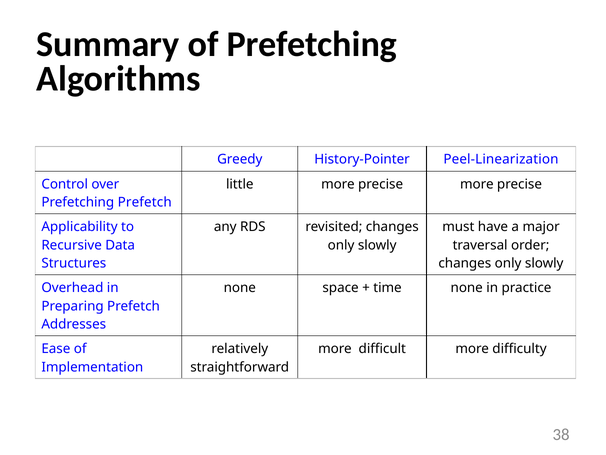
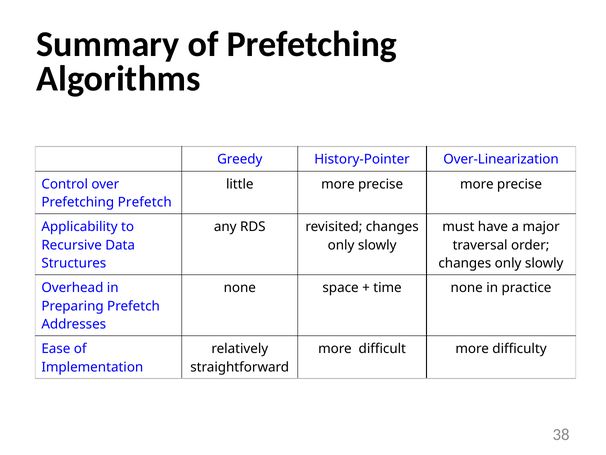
Peel-Linearization: Peel-Linearization -> Over-Linearization (501, 159)
